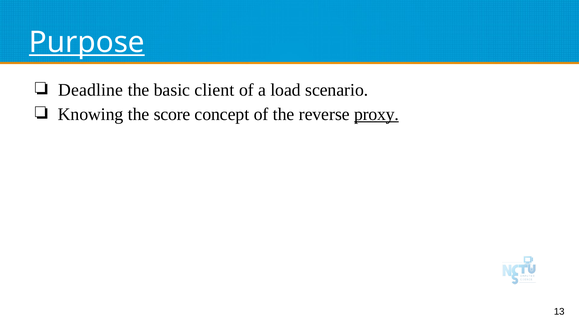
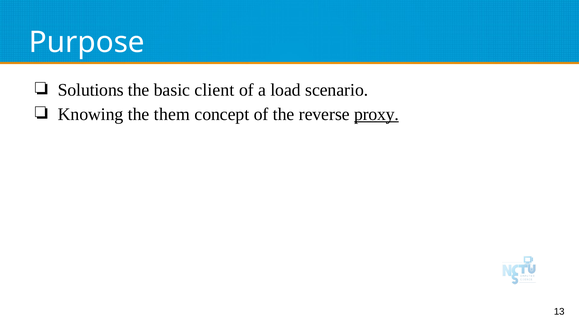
Purpose underline: present -> none (87, 42)
Deadline: Deadline -> Solutions (91, 90)
score: score -> them (172, 114)
